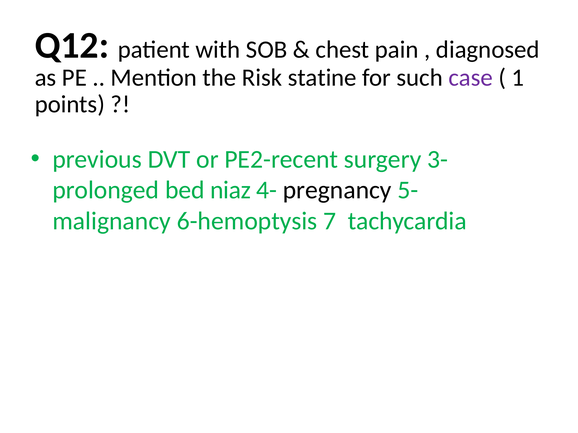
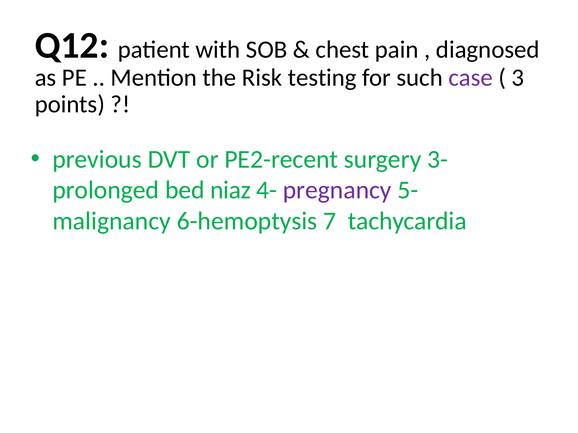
statine: statine -> testing (322, 78)
1: 1 -> 3 (518, 78)
pregnancy colour: black -> purple (337, 190)
